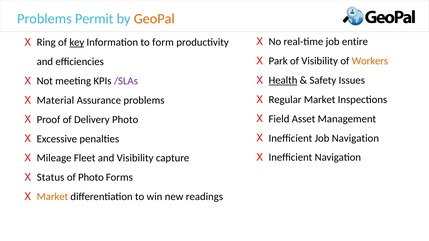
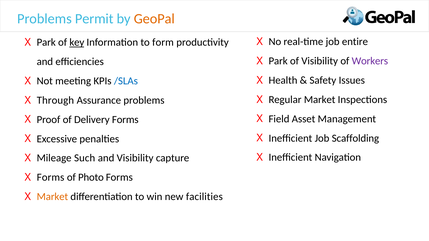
Ring: Ring -> Park (46, 42)
Workers colour: orange -> purple (370, 61)
Health underline: present -> none (283, 80)
/SLAs colour: purple -> blue (126, 81)
Material: Material -> Through (55, 100)
Delivery Photo: Photo -> Forms (125, 120)
Job Navigation: Navigation -> Scaffolding (355, 138)
Fleet: Fleet -> Such (85, 158)
Status: Status -> Forms (51, 178)
readings: readings -> facilities (204, 197)
